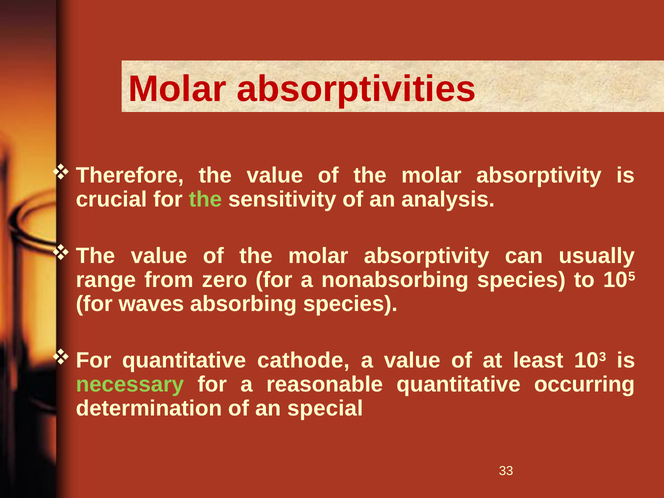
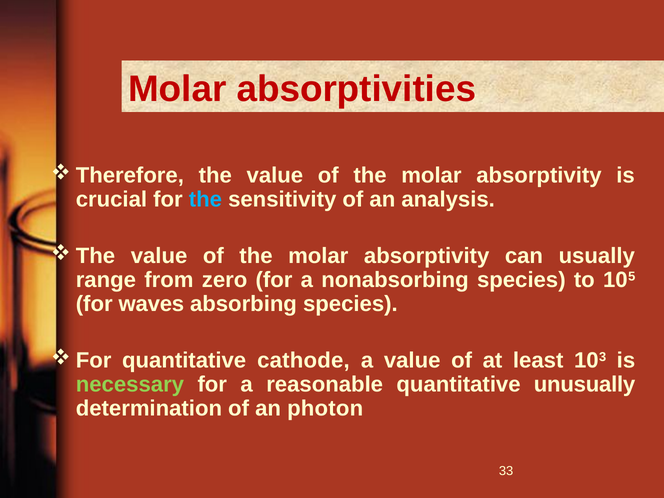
the colour: light green -> light blue (205, 200)
occurring: occurring -> unusually (585, 384)
special: special -> photon (325, 408)
